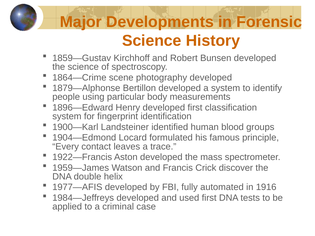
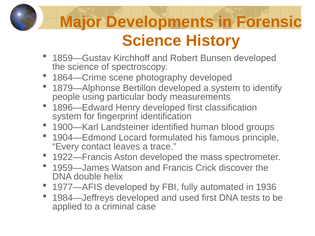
1916: 1916 -> 1936 (266, 187)
